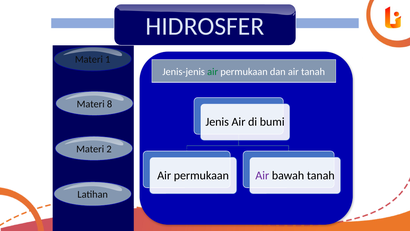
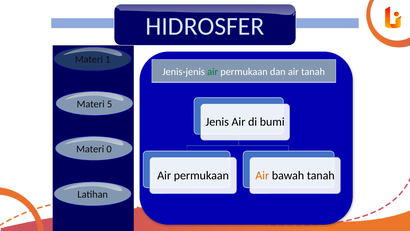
8: 8 -> 5 (110, 104)
2: 2 -> 0 (109, 149)
Air colour: purple -> orange (262, 175)
